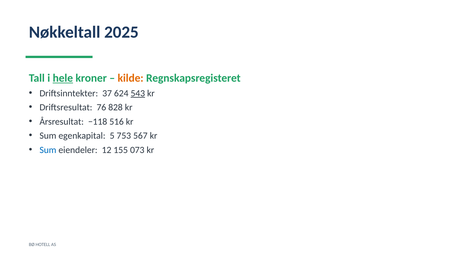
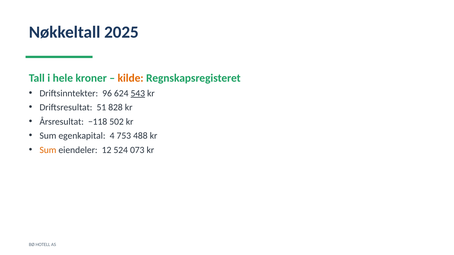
hele underline: present -> none (63, 78)
37: 37 -> 96 (107, 93)
76: 76 -> 51 (101, 108)
516: 516 -> 502 (117, 122)
5: 5 -> 4 (112, 136)
567: 567 -> 488 (140, 136)
Sum colour: blue -> orange (48, 150)
155: 155 -> 524 (121, 150)
